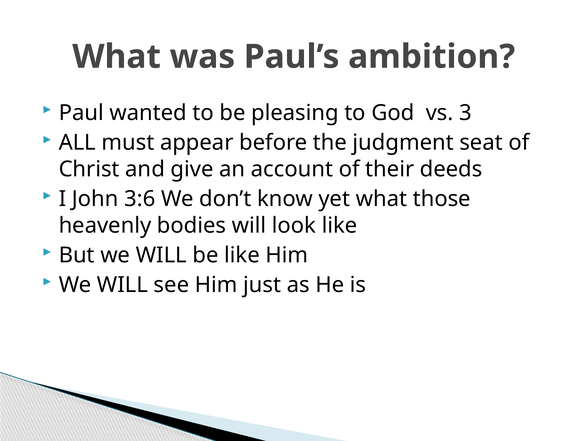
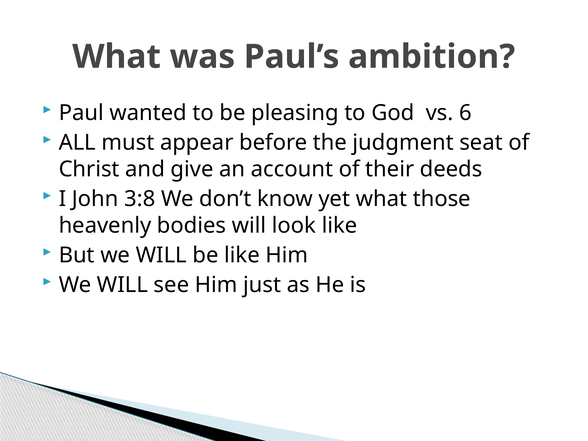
3: 3 -> 6 (465, 113)
3:6: 3:6 -> 3:8 (140, 199)
